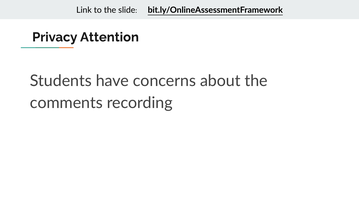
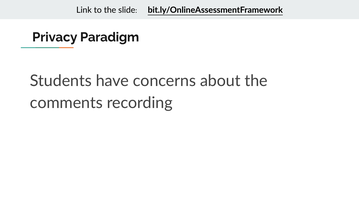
Attention: Attention -> Paradigm (110, 37)
